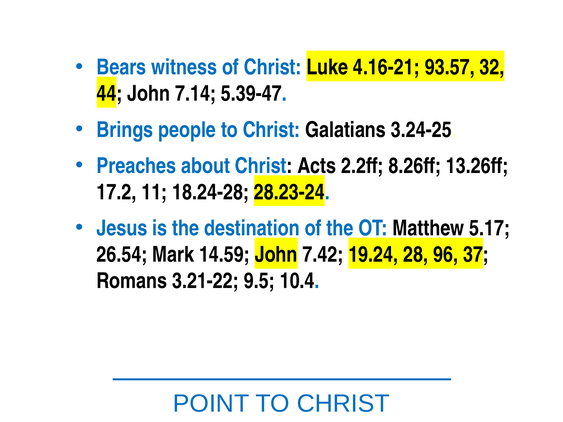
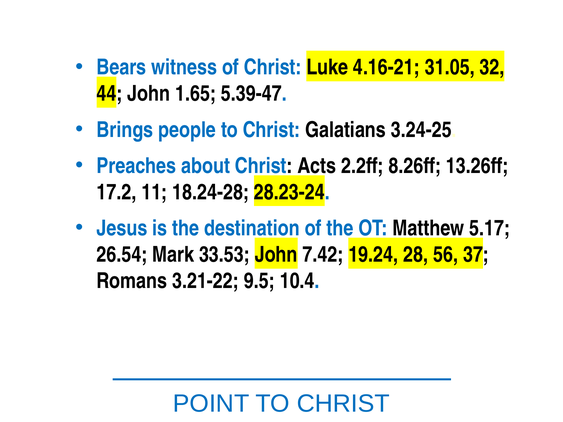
93.57: 93.57 -> 31.05 (450, 67)
7.14: 7.14 -> 1.65 (196, 94)
14.59: 14.59 -> 33.53 (224, 255)
96: 96 -> 56 (446, 255)
